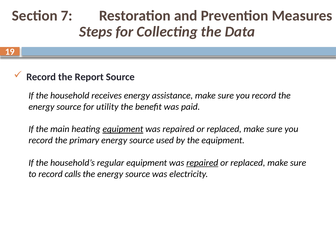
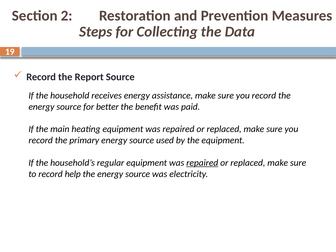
7: 7 -> 2 (67, 16)
utility: utility -> better (107, 107)
equipment underline: present -> none (123, 129)
calls: calls -> help (73, 174)
